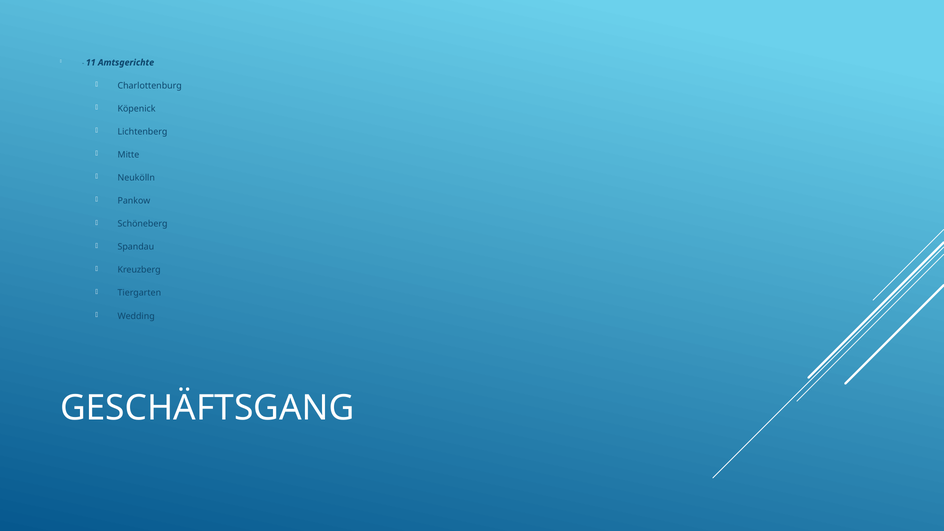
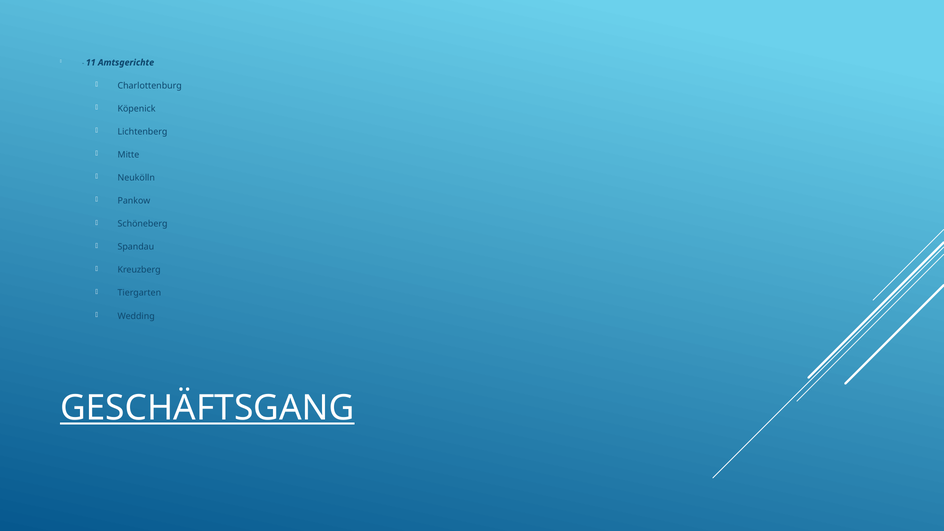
GESCHÄFTSGANG underline: none -> present (207, 408)
